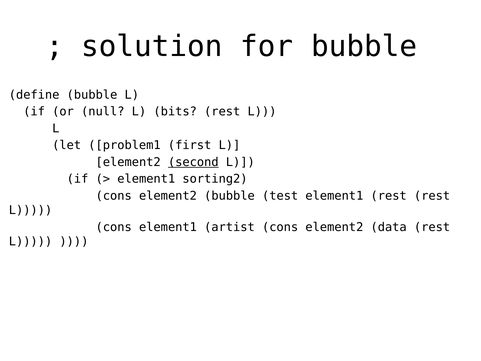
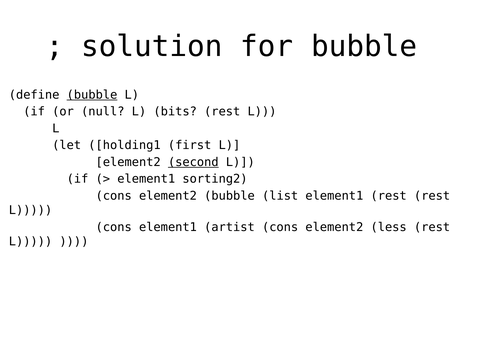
bubble underline: none -> present (92, 95)
problem1: problem1 -> holding1 (125, 145)
test: test -> list (280, 196)
data: data -> less (389, 227)
